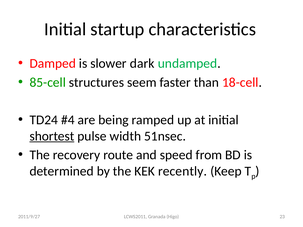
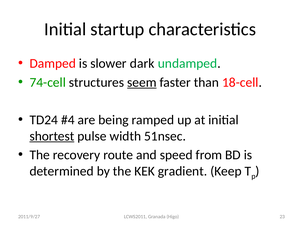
85-cell: 85-cell -> 74-cell (48, 82)
seem underline: none -> present (142, 82)
recently: recently -> gradient (183, 171)
